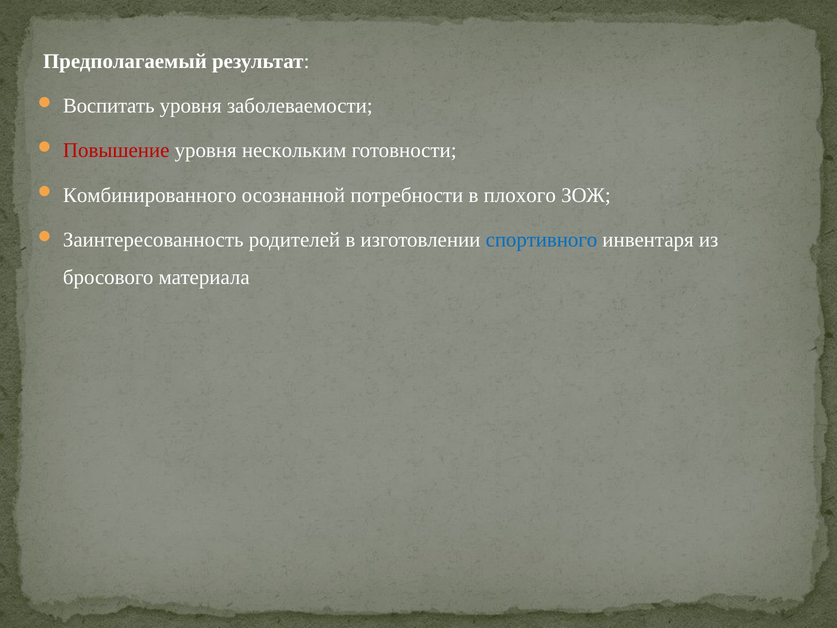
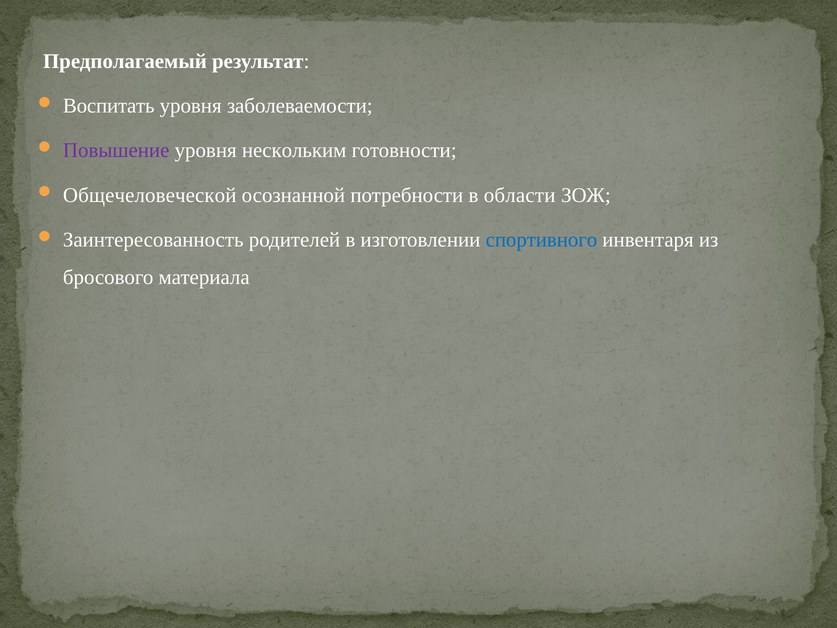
Повышение colour: red -> purple (116, 150)
Комбинированного: Комбинированного -> Общечеловеческой (150, 195)
плохого: плохого -> области (520, 195)
